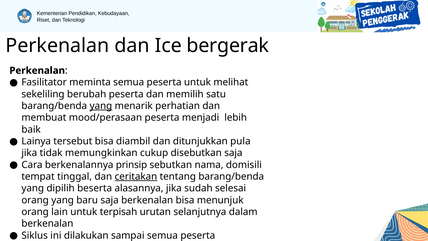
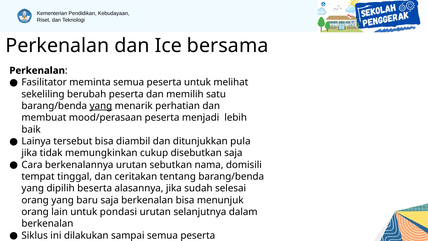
bergerak: bergerak -> bersama (228, 46)
berkenalannya prinsip: prinsip -> urutan (131, 165)
ceritakan underline: present -> none (136, 176)
terpisah: terpisah -> pondasi (118, 212)
